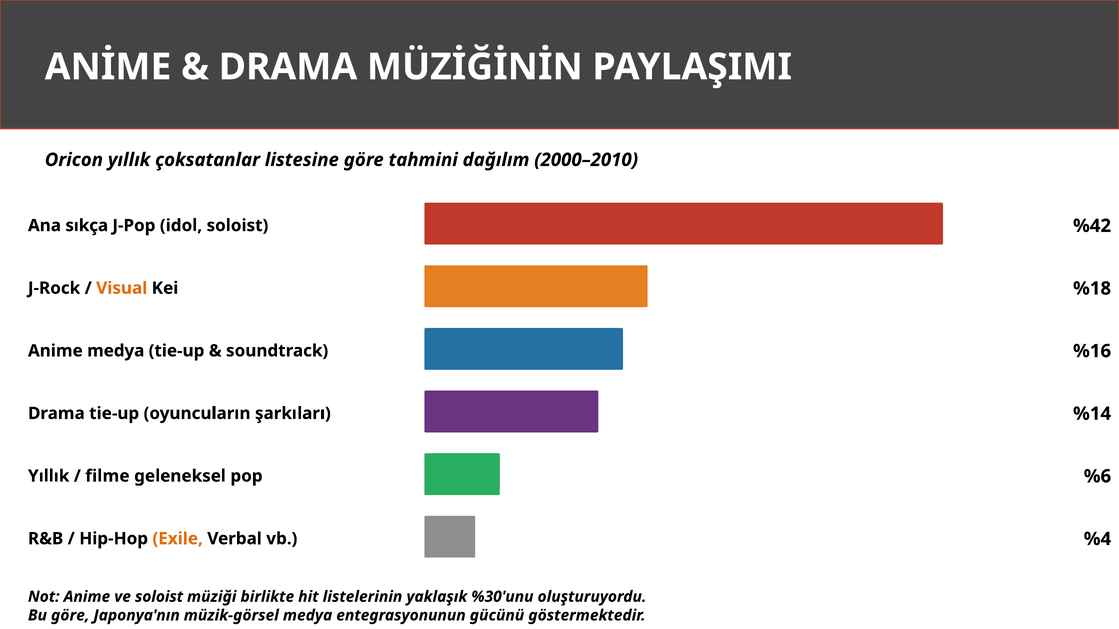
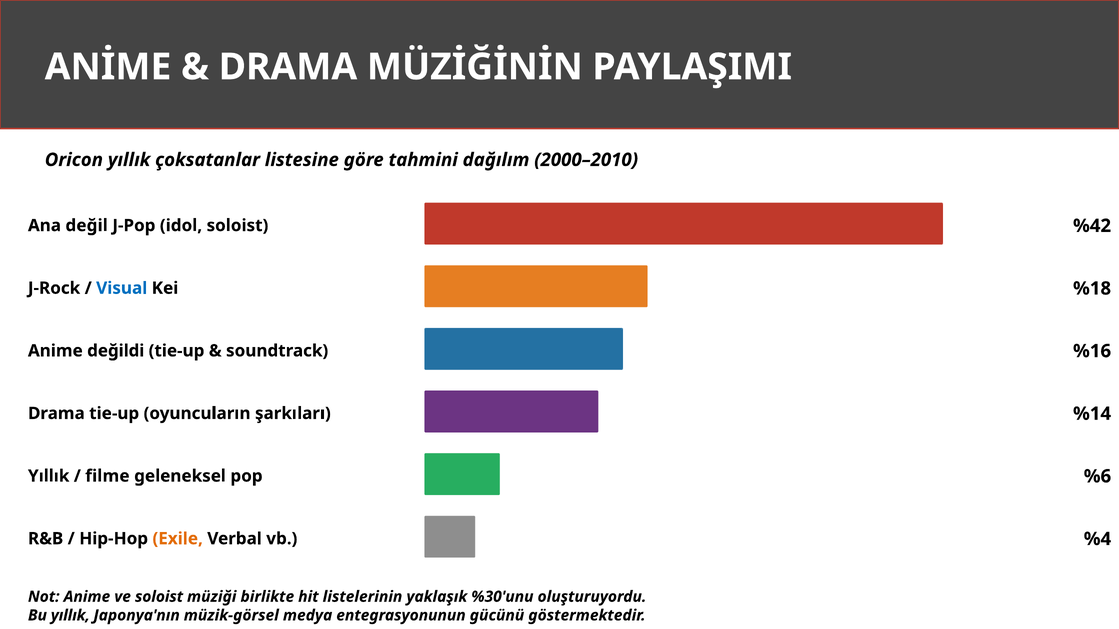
sıkça: sıkça -> değil (87, 226)
Visual colour: orange -> blue (122, 288)
Anime medya: medya -> değildi (116, 351)
Bu göre: göre -> yıllık (70, 616)
